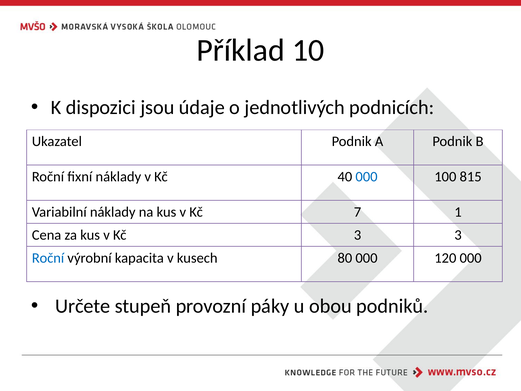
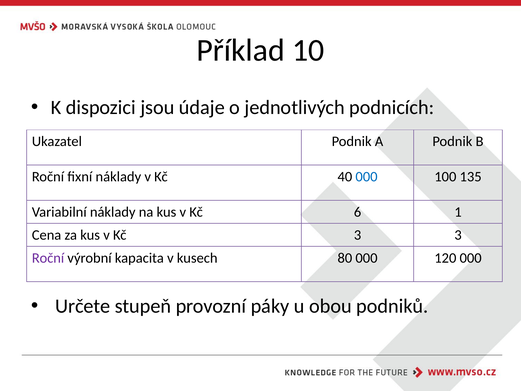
815: 815 -> 135 (471, 177)
7: 7 -> 6 (358, 212)
Roční colour: blue -> purple (48, 258)
